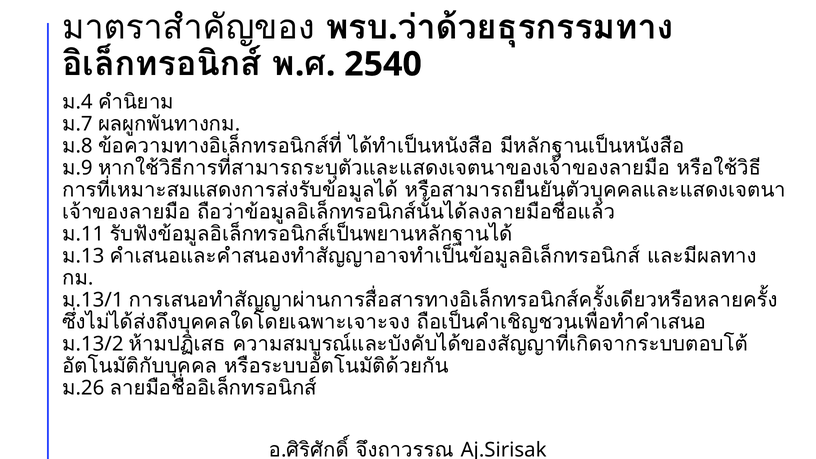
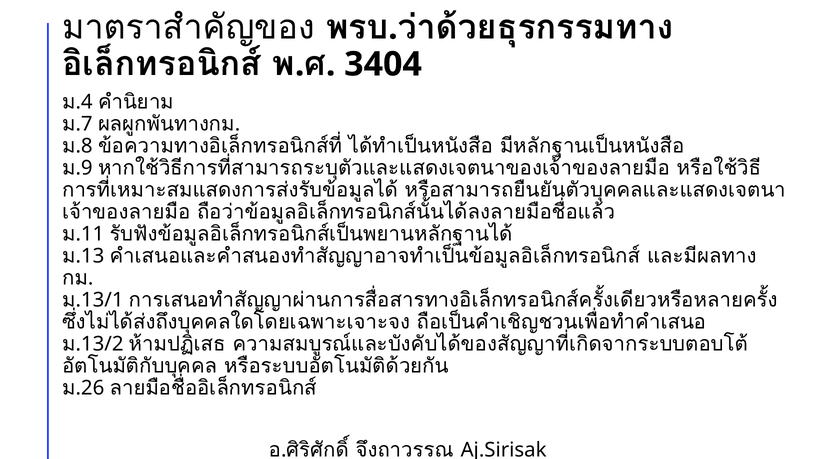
2540: 2540 -> 3404 (383, 64)
